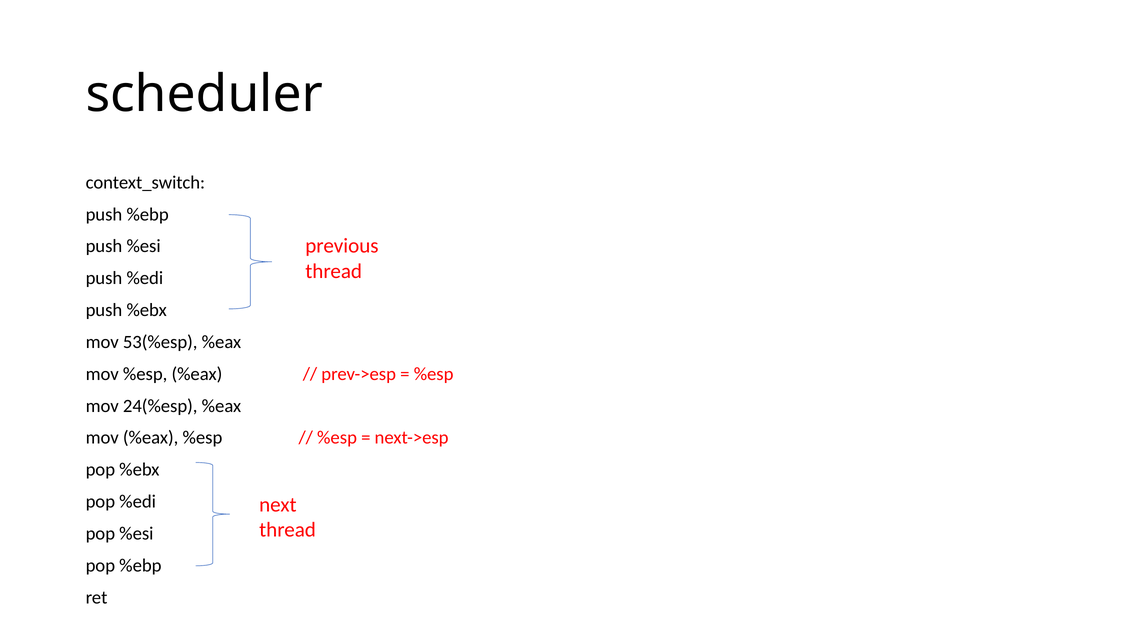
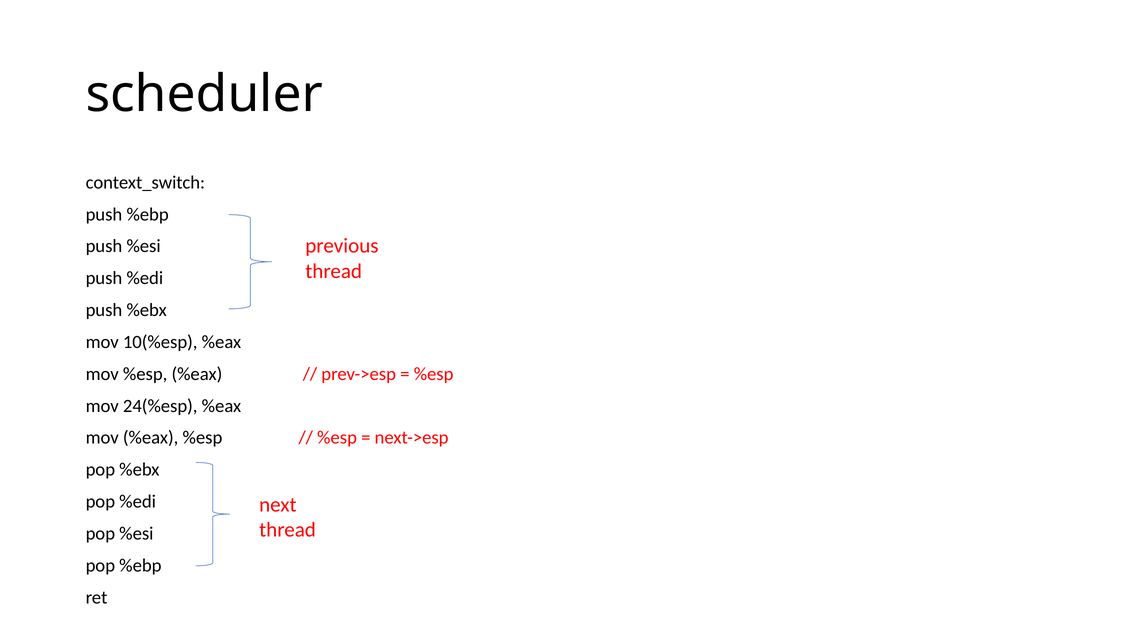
53(%esp: 53(%esp -> 10(%esp (160, 342)
